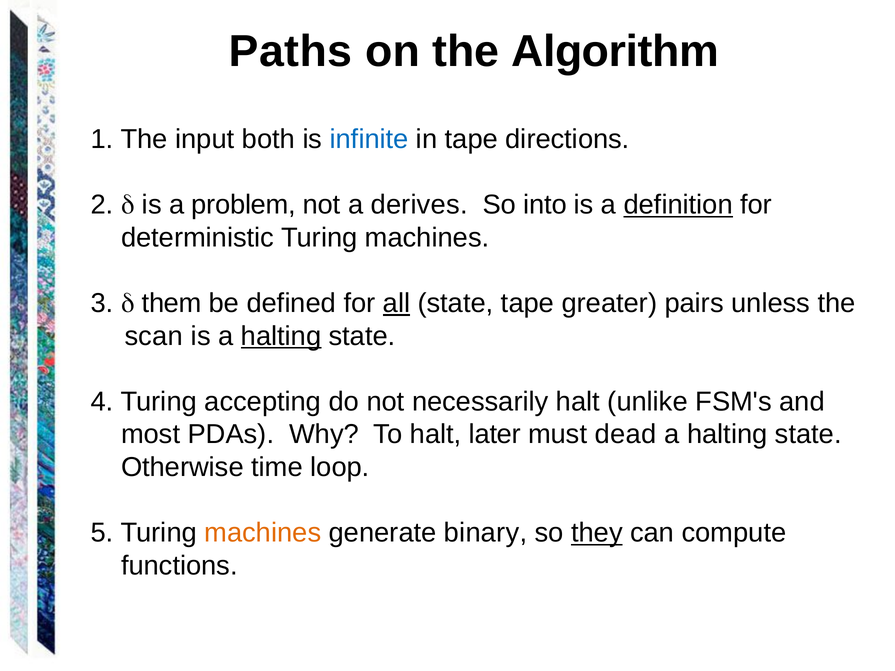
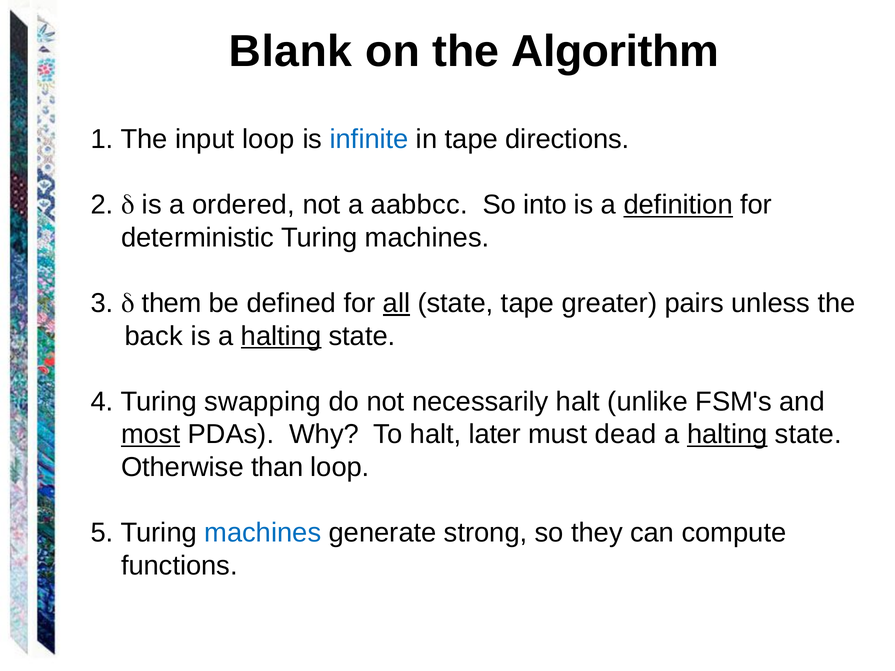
Paths: Paths -> Blank (291, 52)
input both: both -> loop (268, 139)
problem: problem -> ordered (243, 205)
derives: derives -> aabbcc (419, 205)
scan: scan -> back (154, 336)
accepting: accepting -> swapping (263, 402)
most underline: none -> present (151, 435)
halting underline: none -> present (727, 435)
time: time -> than (277, 467)
machines colour: orange -> blue (263, 533)
binary: binary -> strong (486, 533)
they underline: present -> none (597, 533)
